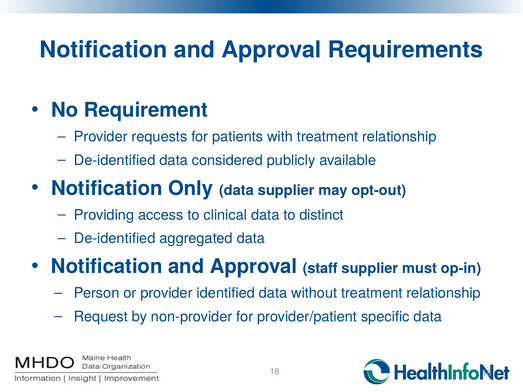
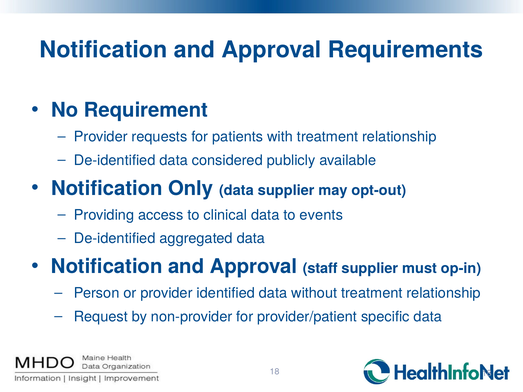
distinct: distinct -> events (321, 215)
